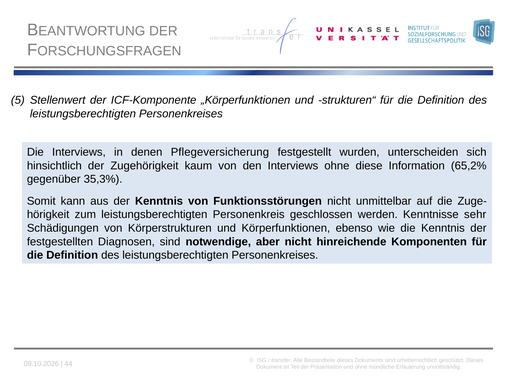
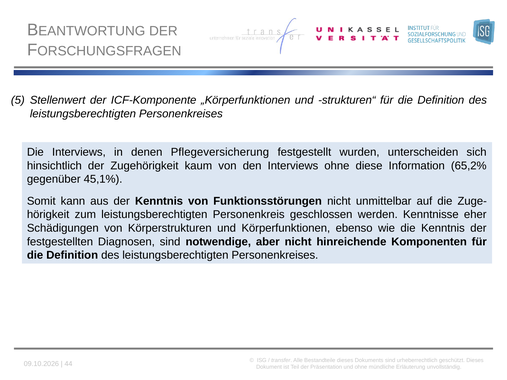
35,3%: 35,3% -> 45,1% (103, 179)
sehr: sehr -> eher (475, 215)
